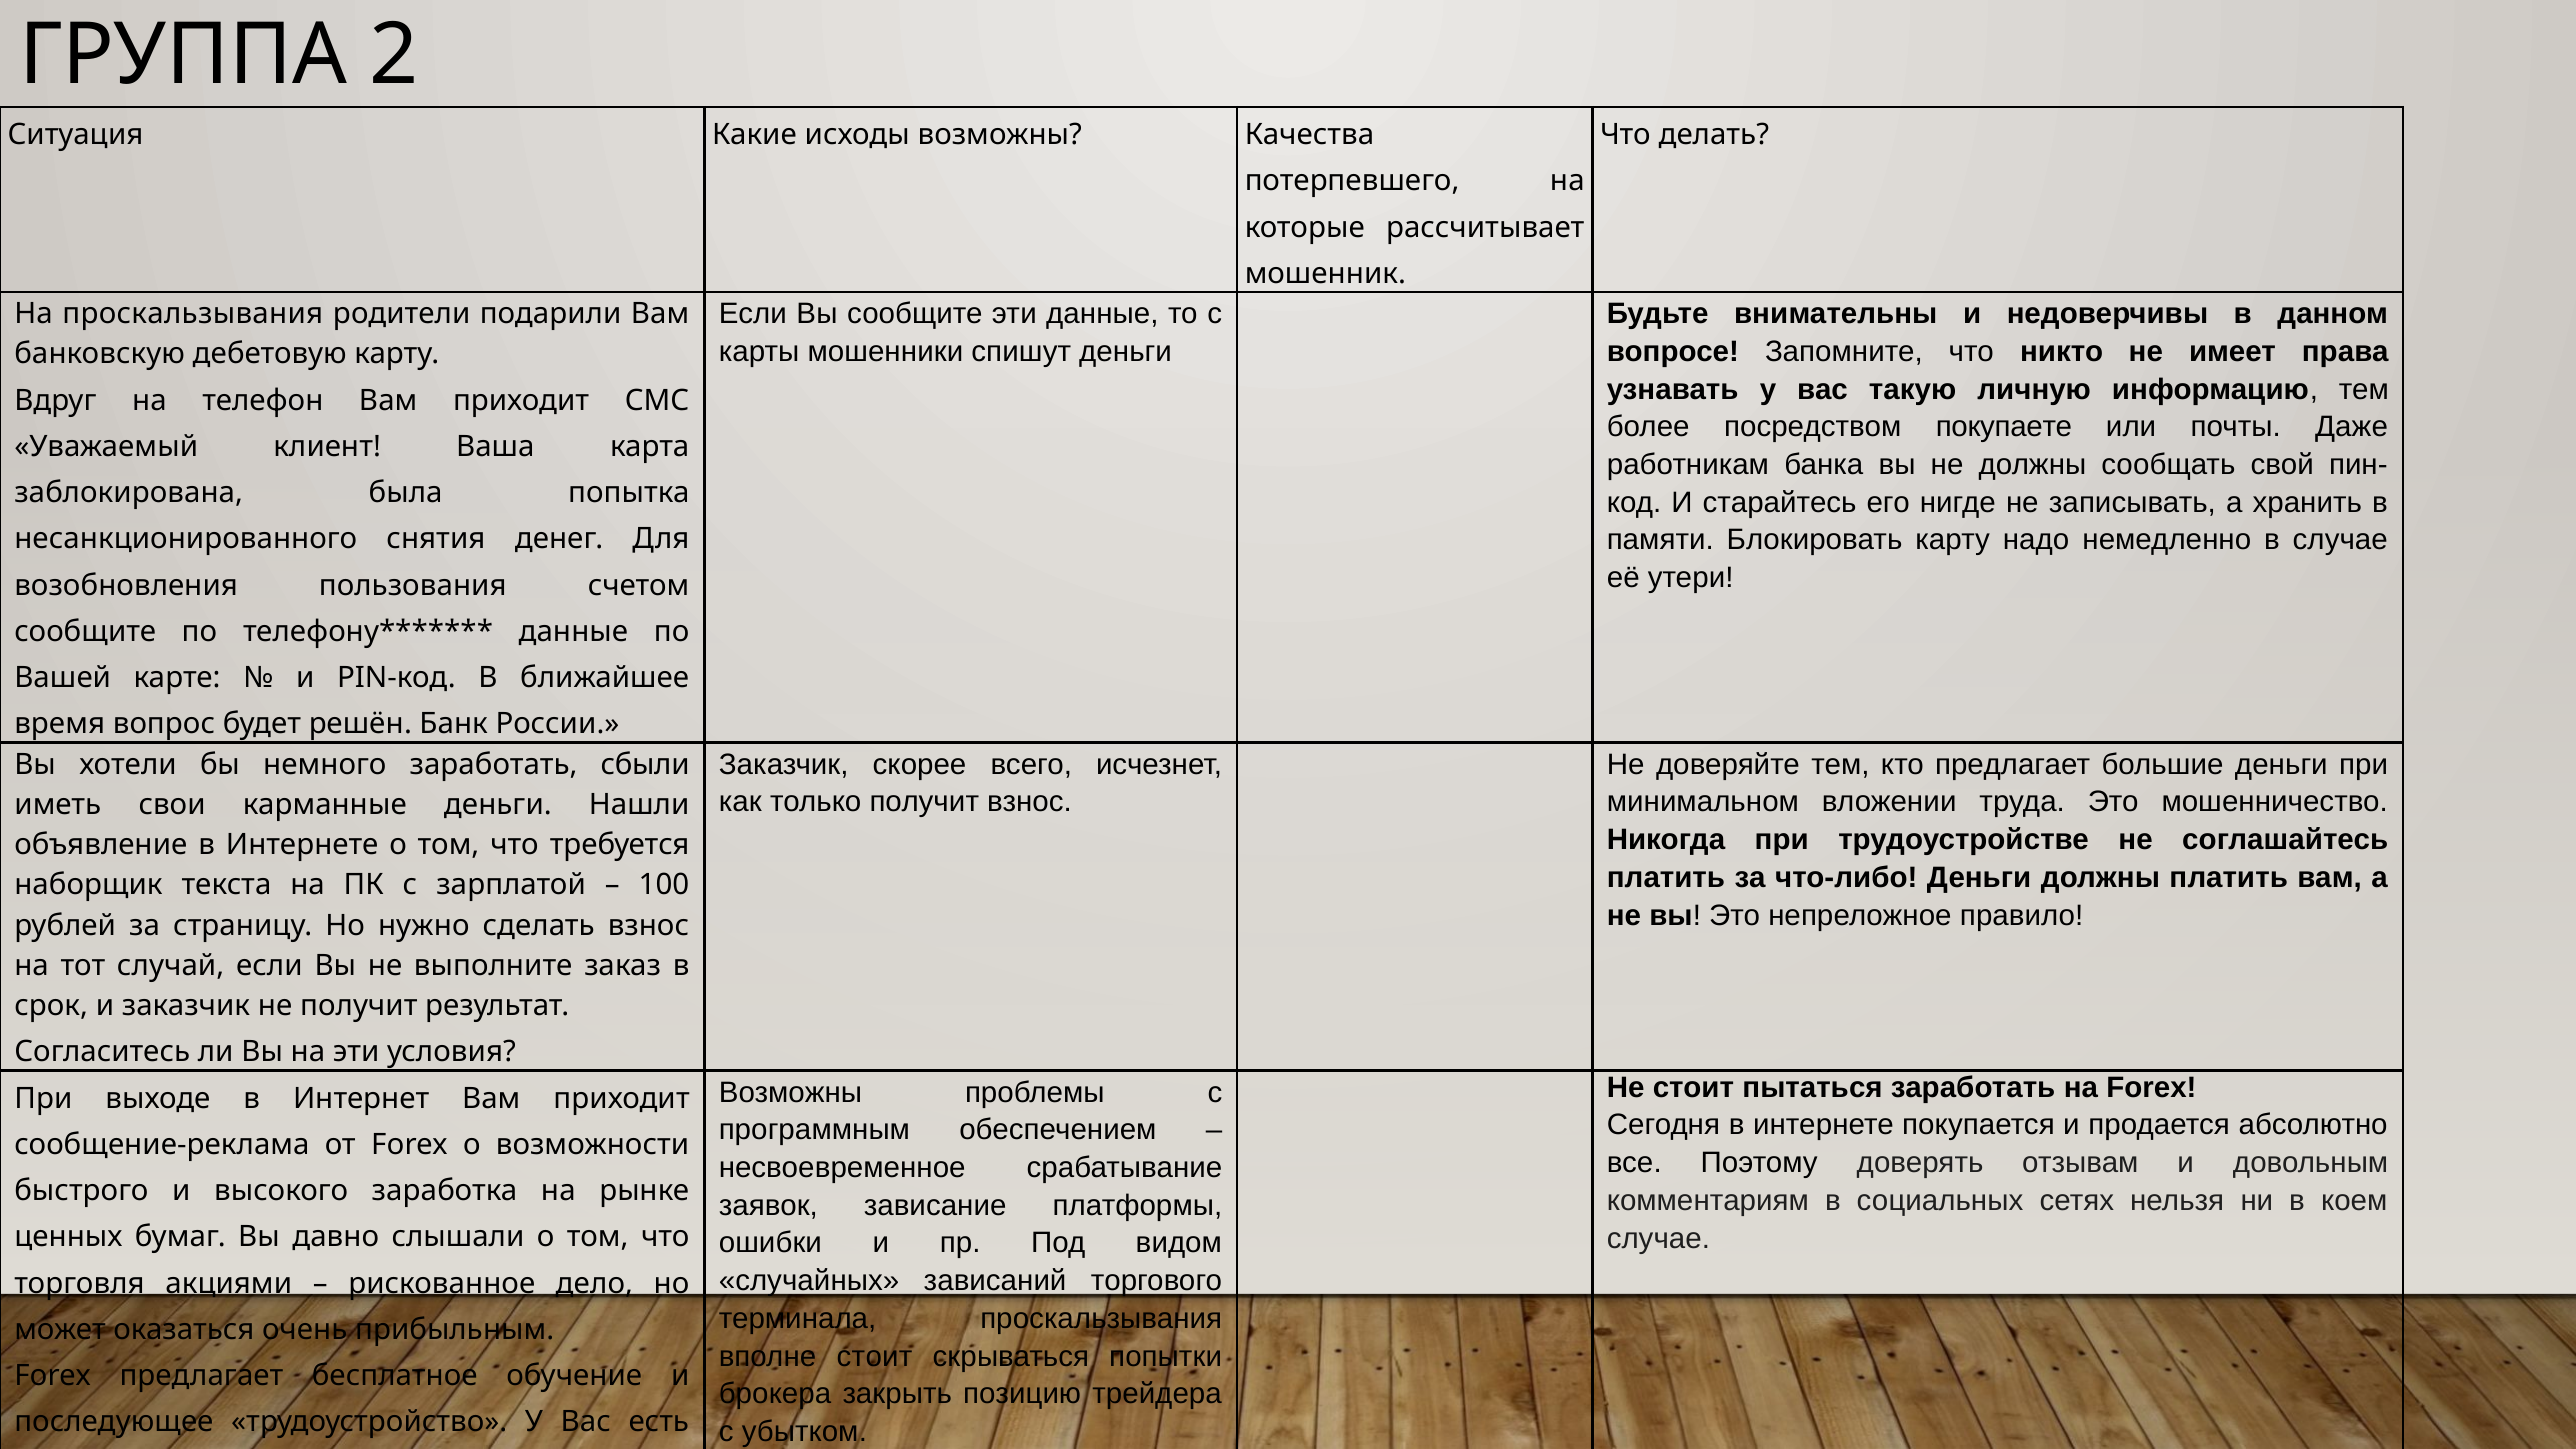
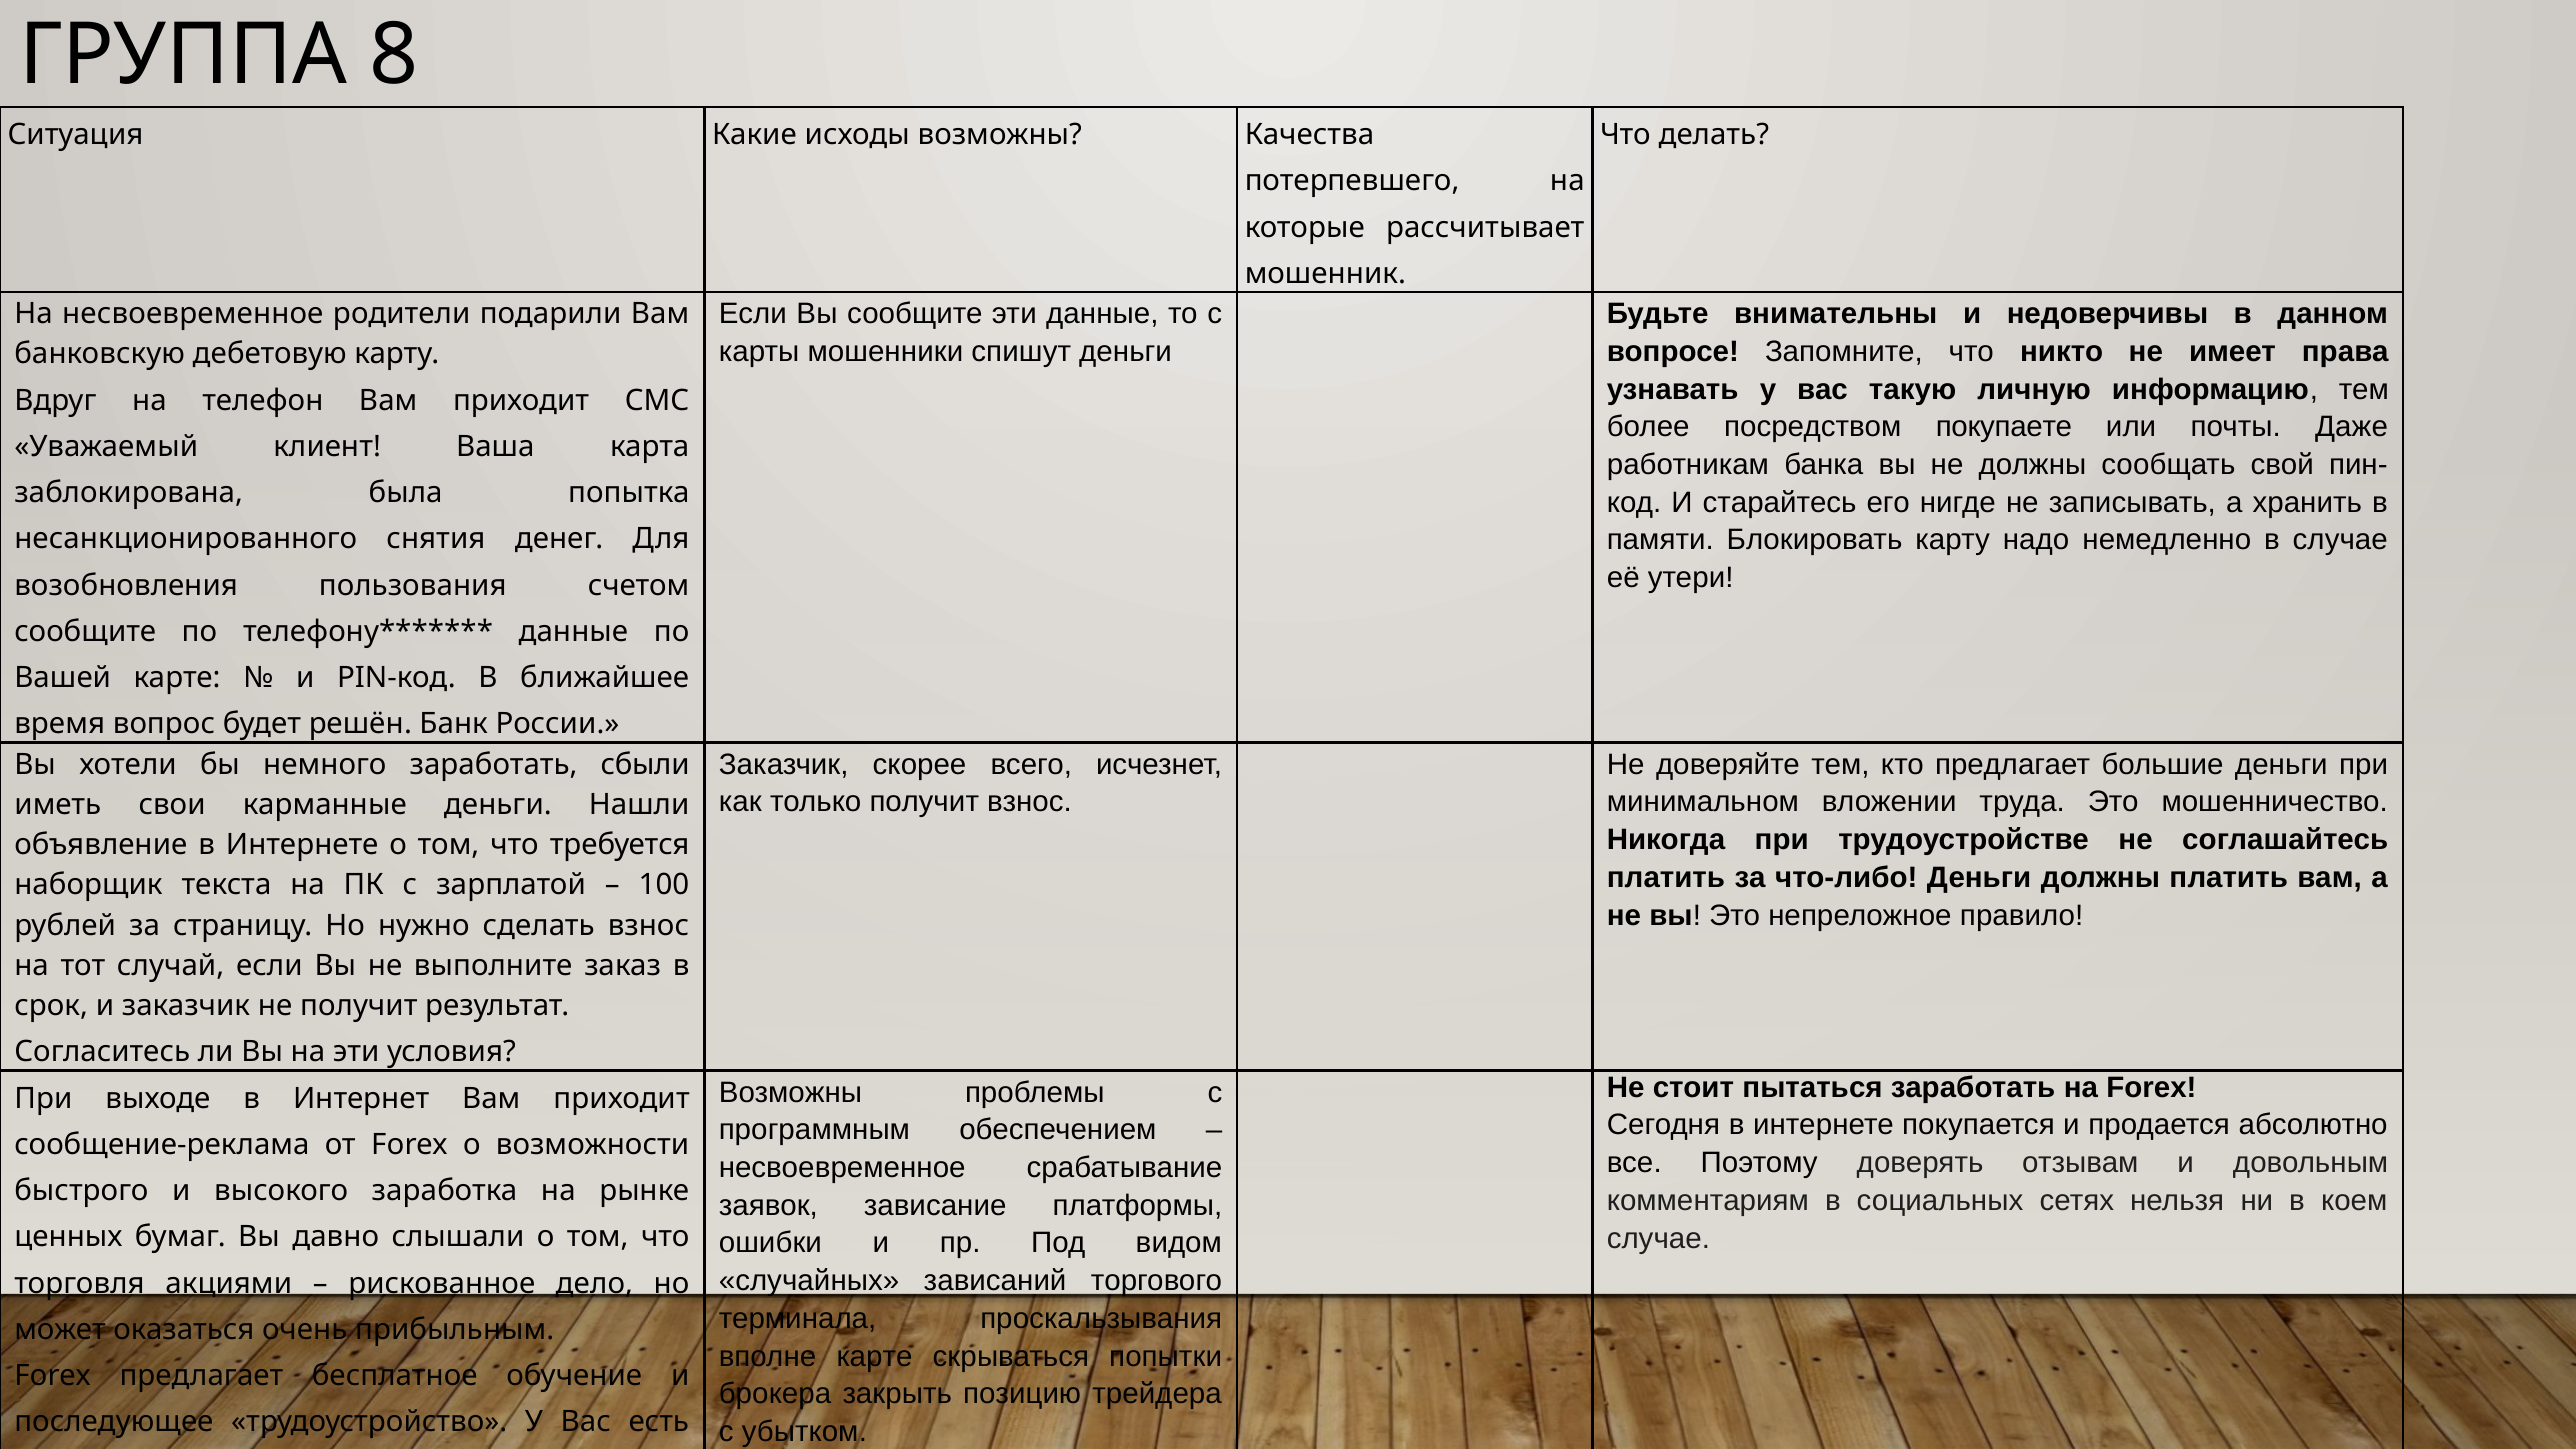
2: 2 -> 8 (394, 56)
На проскальзывания: проскальзывания -> несвоевременное (193, 314)
вполне стоит: стоит -> карте (875, 1356)
